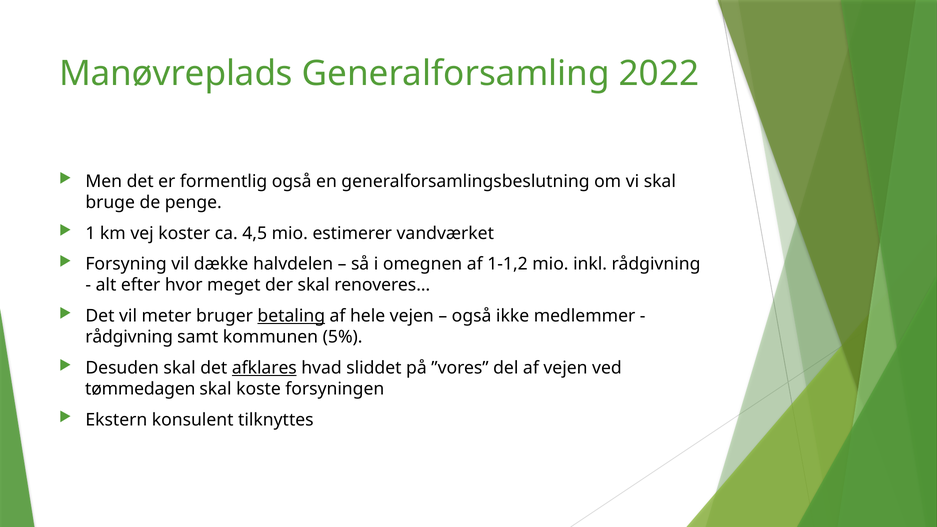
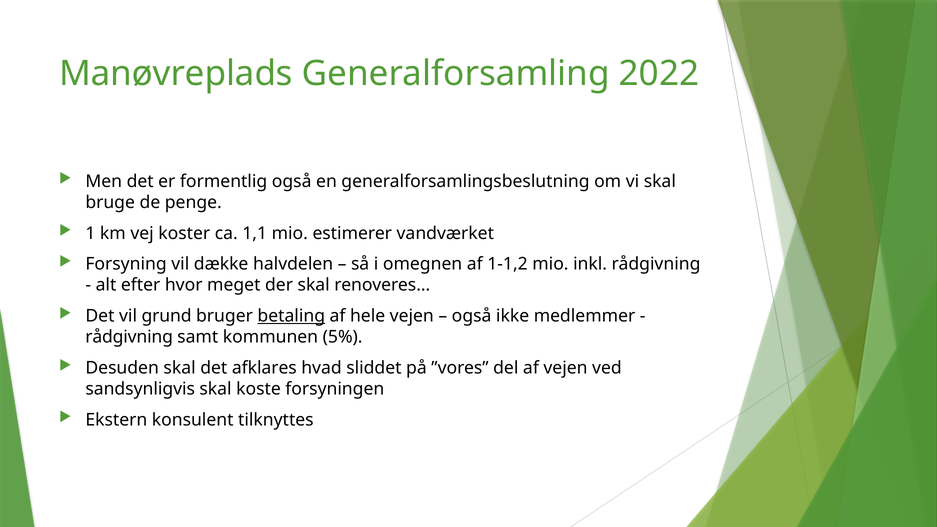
4,5: 4,5 -> 1,1 (255, 233)
meter: meter -> grund (167, 316)
afklares underline: present -> none (264, 368)
tømmedagen: tømmedagen -> sandsynligvis (140, 389)
